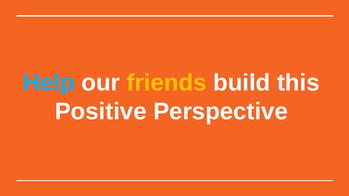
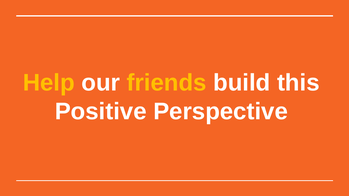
Help colour: light blue -> yellow (49, 83)
